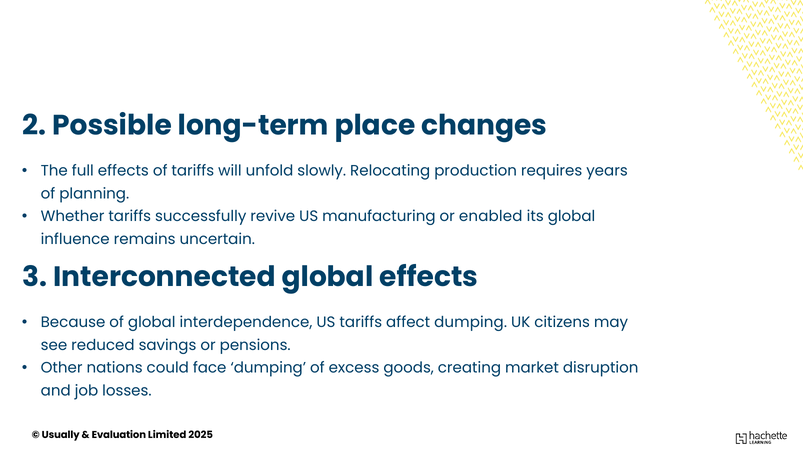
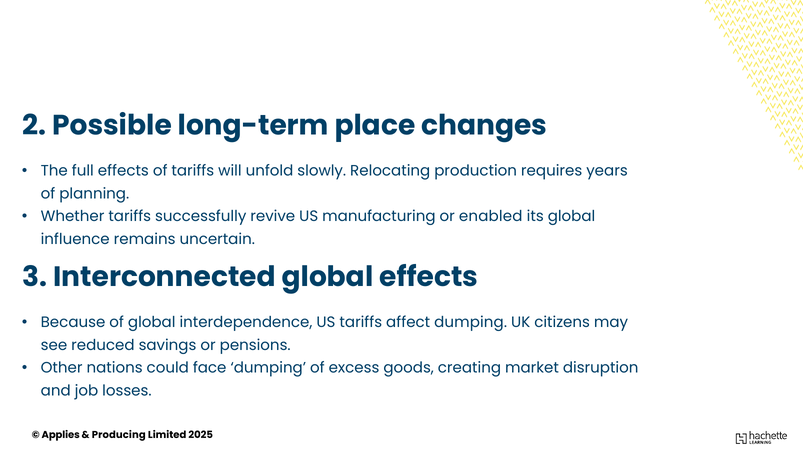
Usually: Usually -> Applies (61, 434)
Evaluation: Evaluation -> Producing (119, 434)
